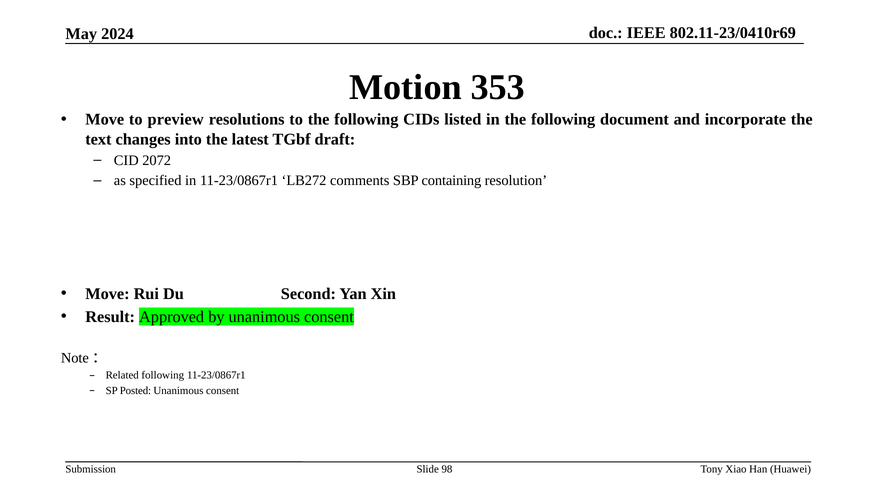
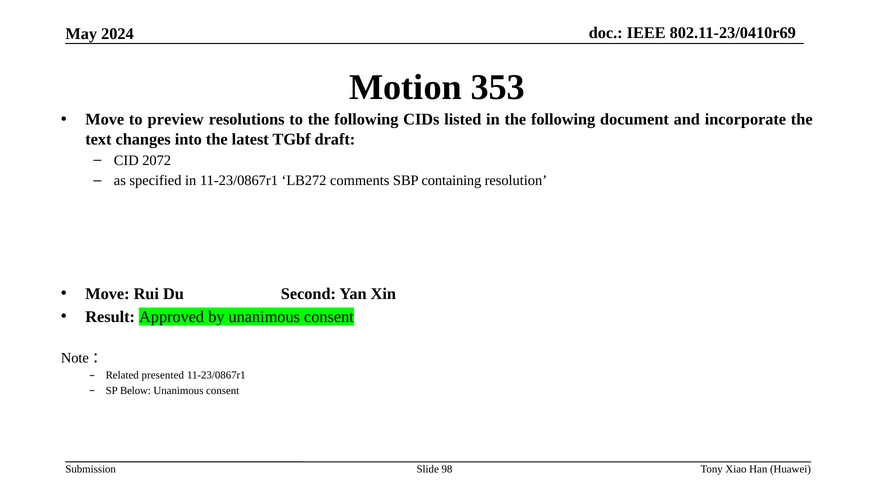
Related following: following -> presented (163, 375)
Posted: Posted -> Below (135, 390)
